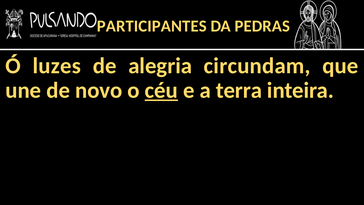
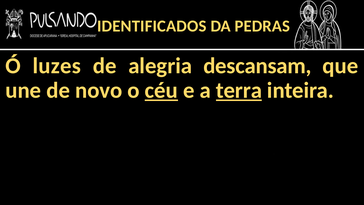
PARTICIPANTES: PARTICIPANTES -> IDENTIFICADOS (152, 26)
circundam: circundam -> descansam (257, 66)
terra underline: none -> present (239, 90)
